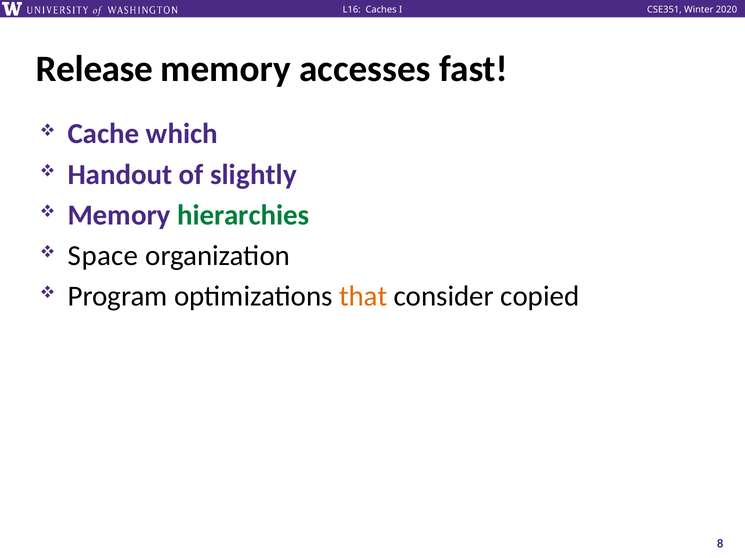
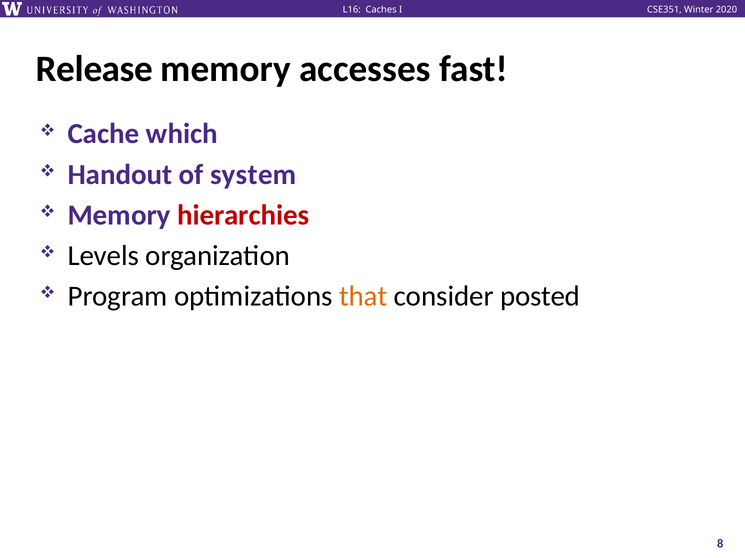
slightly: slightly -> system (253, 175)
hierarchies colour: green -> red (243, 215)
Space: Space -> Levels (103, 256)
copied: copied -> posted (540, 297)
